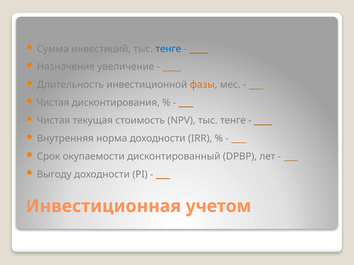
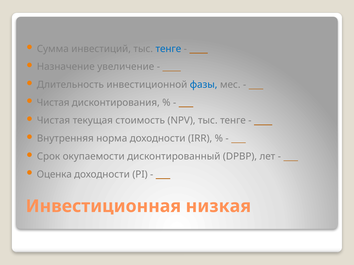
фазы colour: orange -> blue (204, 85)
Выгоду: Выгоду -> Оценка (54, 175)
учетом: учетом -> низкая (218, 207)
